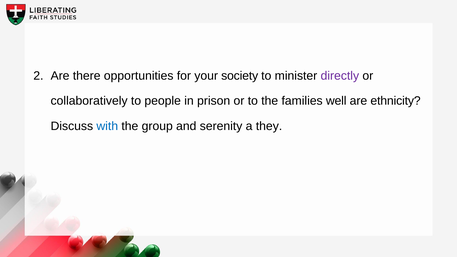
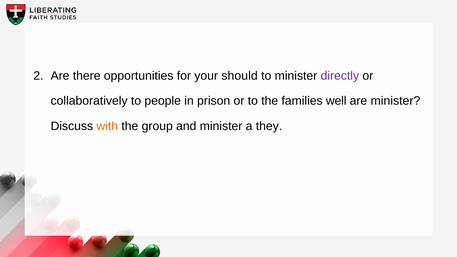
society: society -> should (240, 76)
are ethnicity: ethnicity -> minister (395, 101)
with colour: blue -> orange (107, 126)
and serenity: serenity -> minister (221, 126)
